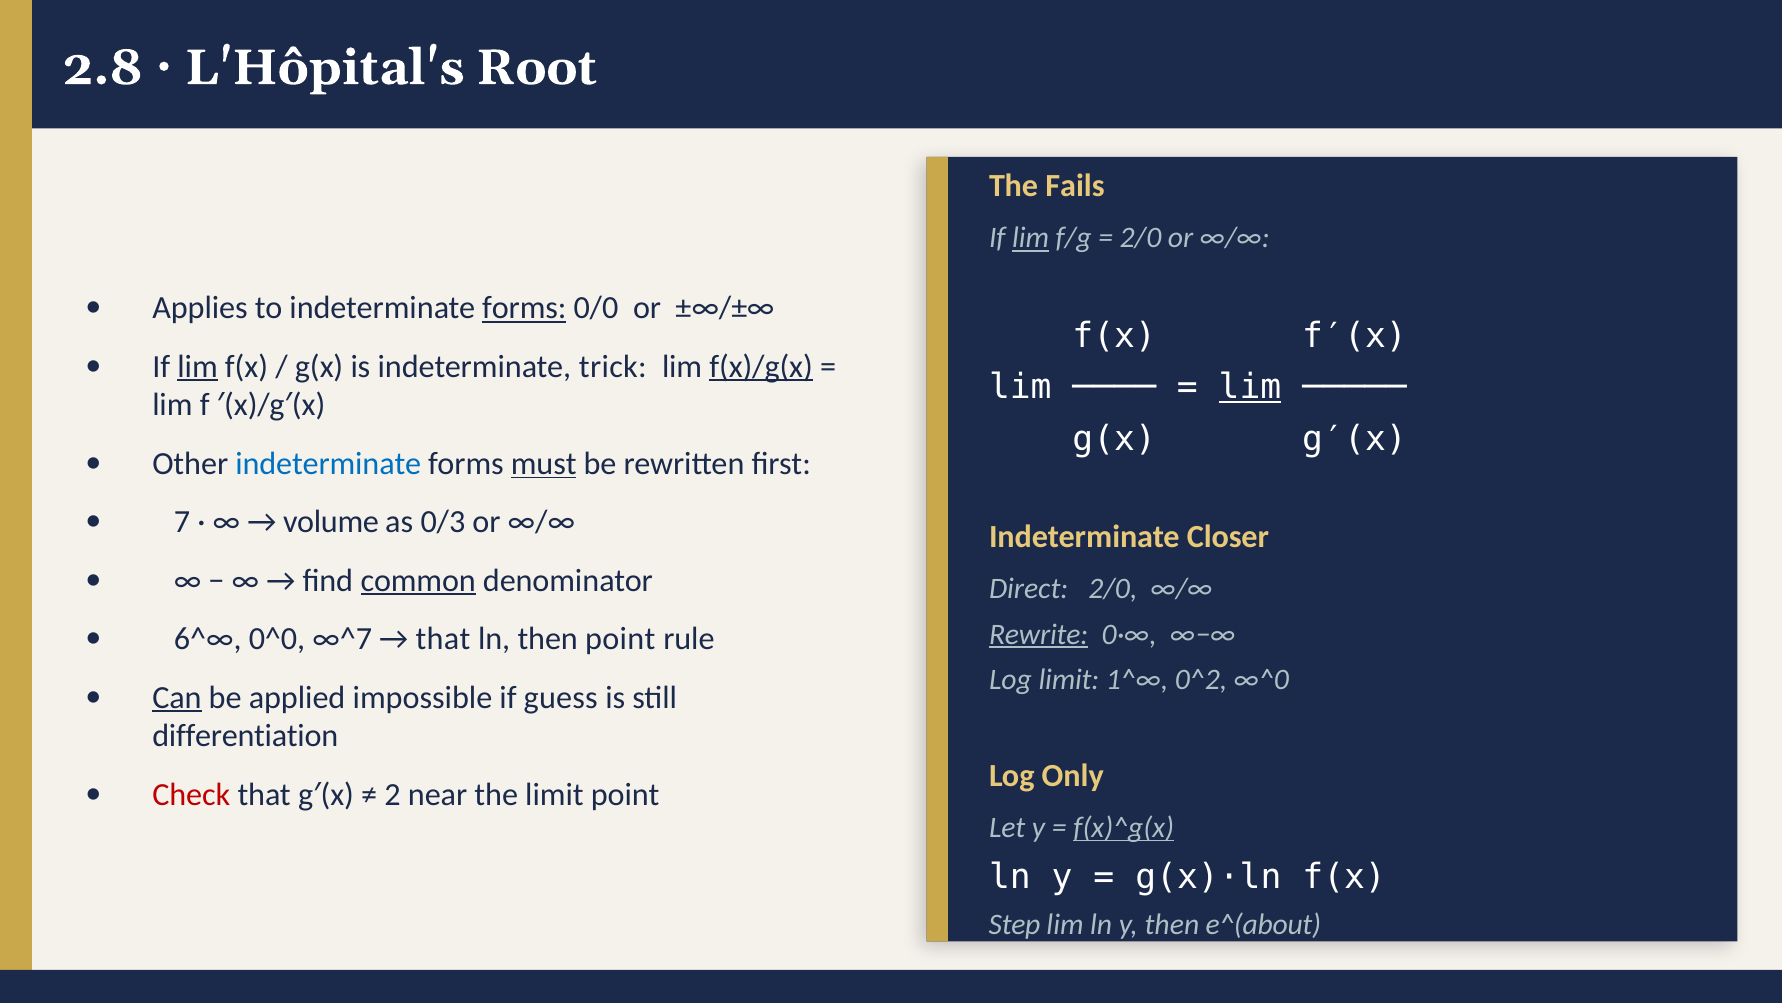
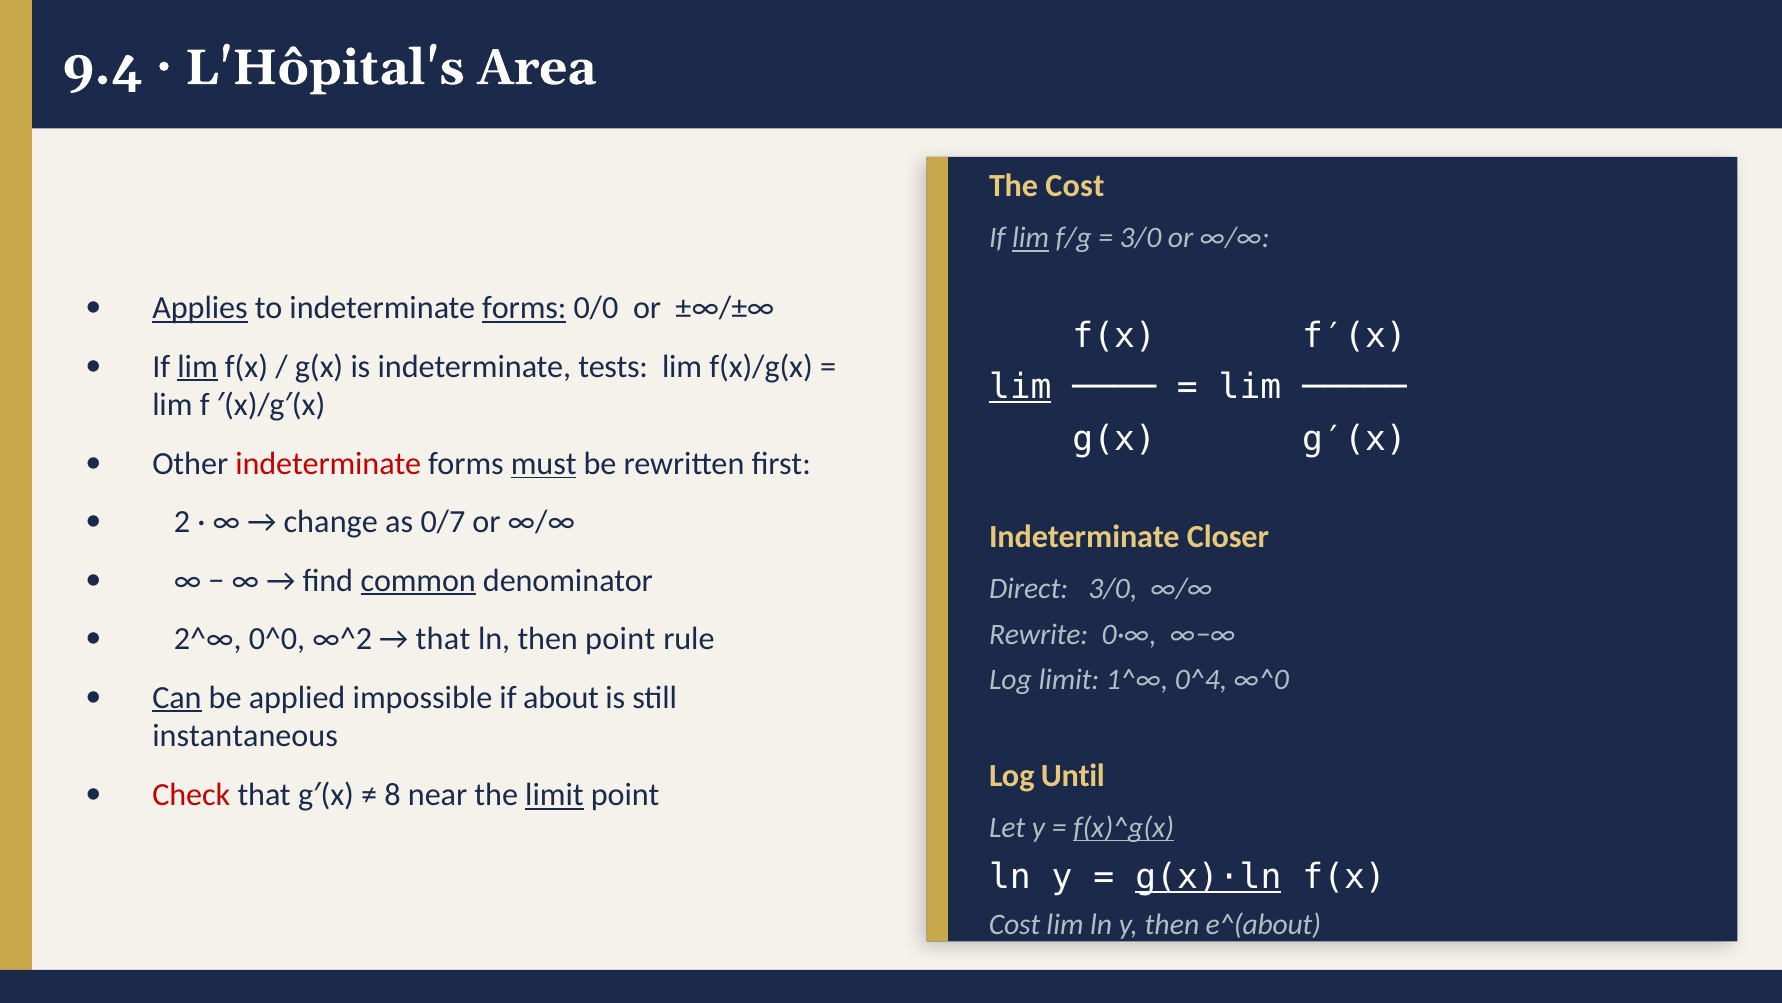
2.8: 2.8 -> 9.4 (103, 68)
Root: Root -> Area (537, 68)
The Fails: Fails -> Cost (1075, 186)
2/0: 2/0 -> 3/0 (1140, 238)
Applies underline: none -> present (200, 308)
trick: trick -> tests (613, 366)
f(x)/g(x underline: present -> none (761, 366)
lim underline: none -> present (1020, 387)
lim underline: present -> none (1250, 387)
indeterminate colour: blue -> red (328, 463)
7: 7 -> 2 (182, 522)
volume: volume -> change (331, 522)
0/3: 0/3 -> 0/7 (443, 522)
Direct 2/0: 2/0 -> 3/0 (1113, 589)
Rewrite underline: present -> none (1039, 634)
6^∞: 6^∞ -> 2^∞ (208, 639)
∞^7: ∞^7 -> ∞^2 (342, 639)
0^2: 0^2 -> 0^4 (1201, 680)
guess: guess -> about (561, 697)
differentiation: differentiation -> instantaneous (245, 736)
Only: Only -> Until (1073, 775)
2: 2 -> 8 (393, 794)
limit underline: none -> present (554, 794)
g(x)·ln underline: none -> present (1208, 876)
Step: Step -> Cost (1015, 924)
